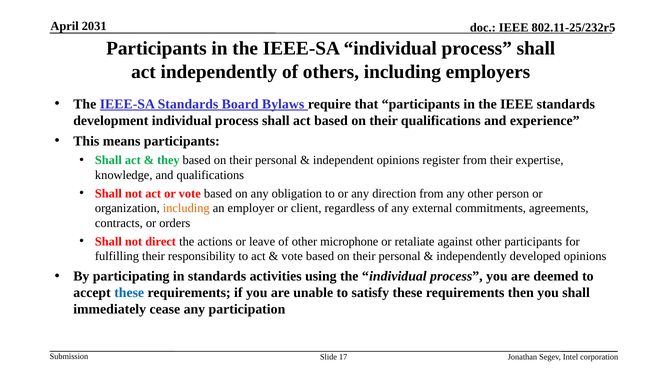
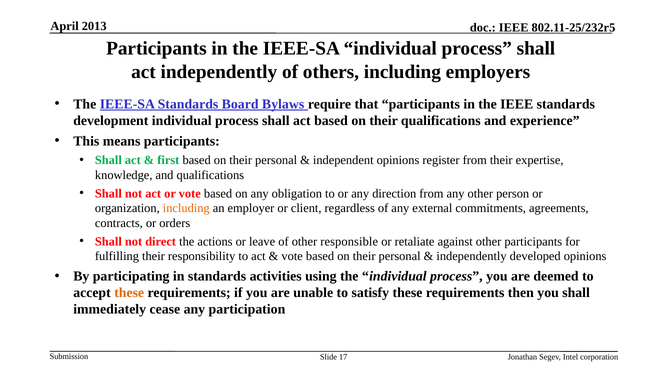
2031: 2031 -> 2013 (94, 26)
they: they -> first (168, 160)
microphone: microphone -> responsible (349, 242)
these colour: blue -> orange (129, 293)
